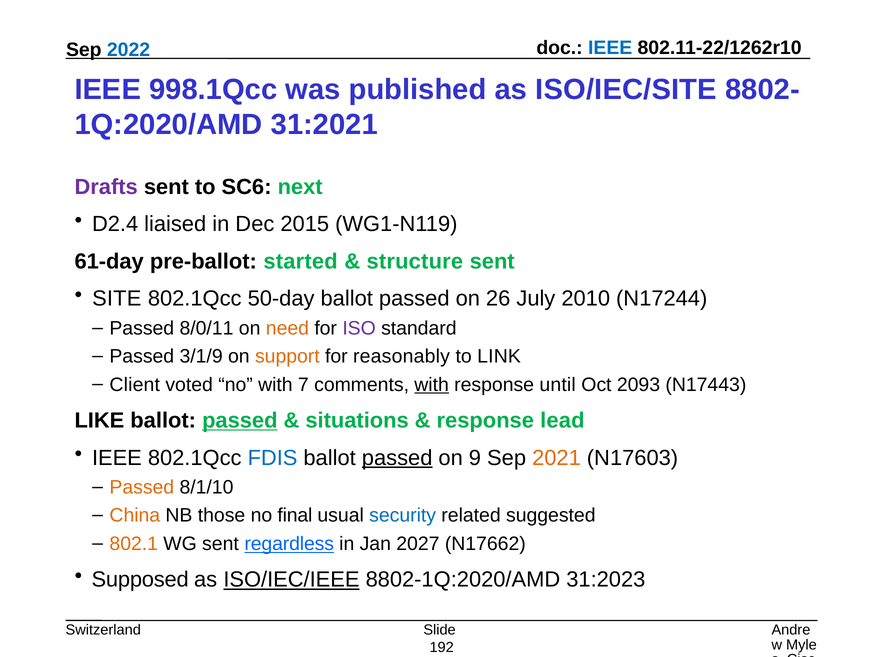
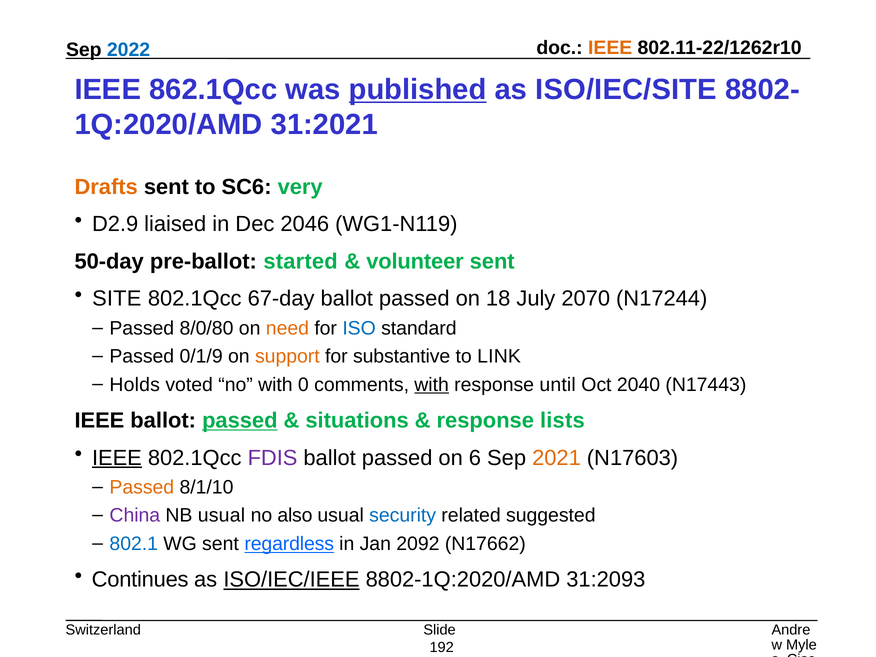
IEEE colour: blue -> orange (610, 48)
998.1Qcc: 998.1Qcc -> 862.1Qcc (213, 90)
published underline: none -> present (418, 90)
Drafts colour: purple -> orange (106, 187)
next: next -> very (300, 187)
D2.4: D2.4 -> D2.9 (115, 224)
2015: 2015 -> 2046 (305, 224)
61-day: 61-day -> 50-day (109, 261)
structure: structure -> volunteer (415, 261)
50-day: 50-day -> 67-day (281, 299)
26: 26 -> 18 (498, 299)
2010: 2010 -> 2070 (586, 299)
8/0/11: 8/0/11 -> 8/0/80 (206, 328)
ISO colour: purple -> blue (359, 328)
3/1/9: 3/1/9 -> 0/1/9 (201, 356)
reasonably: reasonably -> substantive (402, 356)
Client: Client -> Holds (135, 385)
7: 7 -> 0 (303, 385)
2093: 2093 -> 2040 (638, 385)
LIKE: LIKE -> IEEE (99, 421)
lead: lead -> lists (562, 421)
IEEE underline: none -> present (117, 458)
FDIS colour: blue -> purple (273, 458)
passed underline: present -> none (397, 458)
9: 9 -> 6 (475, 458)
China colour: orange -> purple (135, 516)
NB those: those -> usual (221, 516)
final: final -> also (295, 516)
802.1 colour: orange -> blue (134, 544)
2027: 2027 -> 2092 (418, 544)
Supposed: Supposed -> Continues (140, 580)
31:2023: 31:2023 -> 31:2093 (606, 580)
